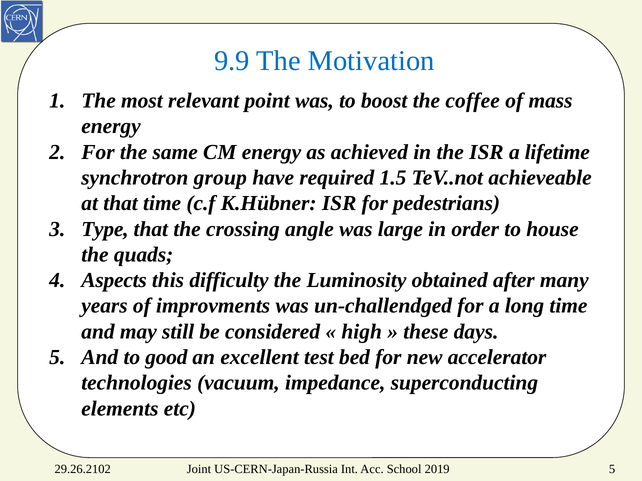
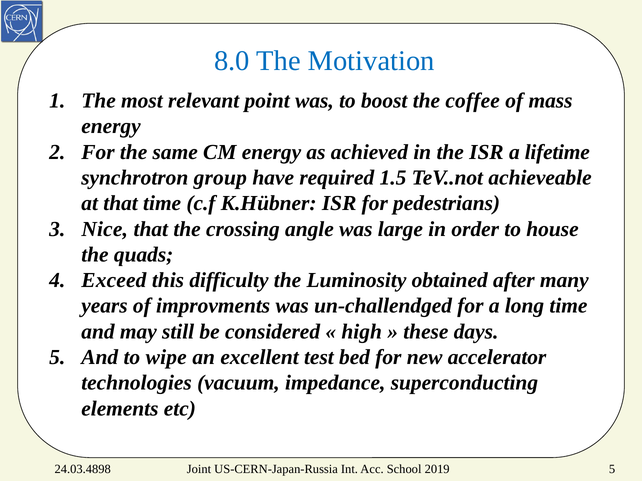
9.9: 9.9 -> 8.0 (232, 61)
Type: Type -> Nice (105, 229)
Aspects: Aspects -> Exceed (114, 281)
good: good -> wipe (166, 358)
29.26.2102: 29.26.2102 -> 24.03.4898 (83, 470)
